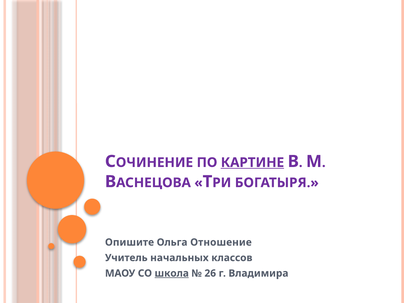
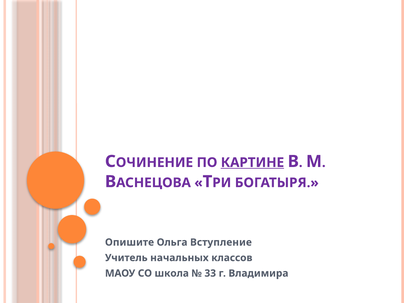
Отношение: Отношение -> Вступление (221, 242)
школа underline: present -> none (172, 273)
26: 26 -> 33 (210, 273)
